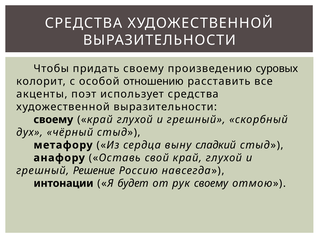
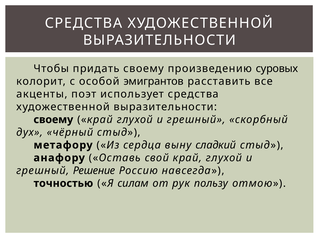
отношению: отношению -> эмигрантов (154, 81)
интонации: интонации -> точностью (63, 184)
будет: будет -> силам (133, 184)
рук своему: своему -> пользу (211, 184)
